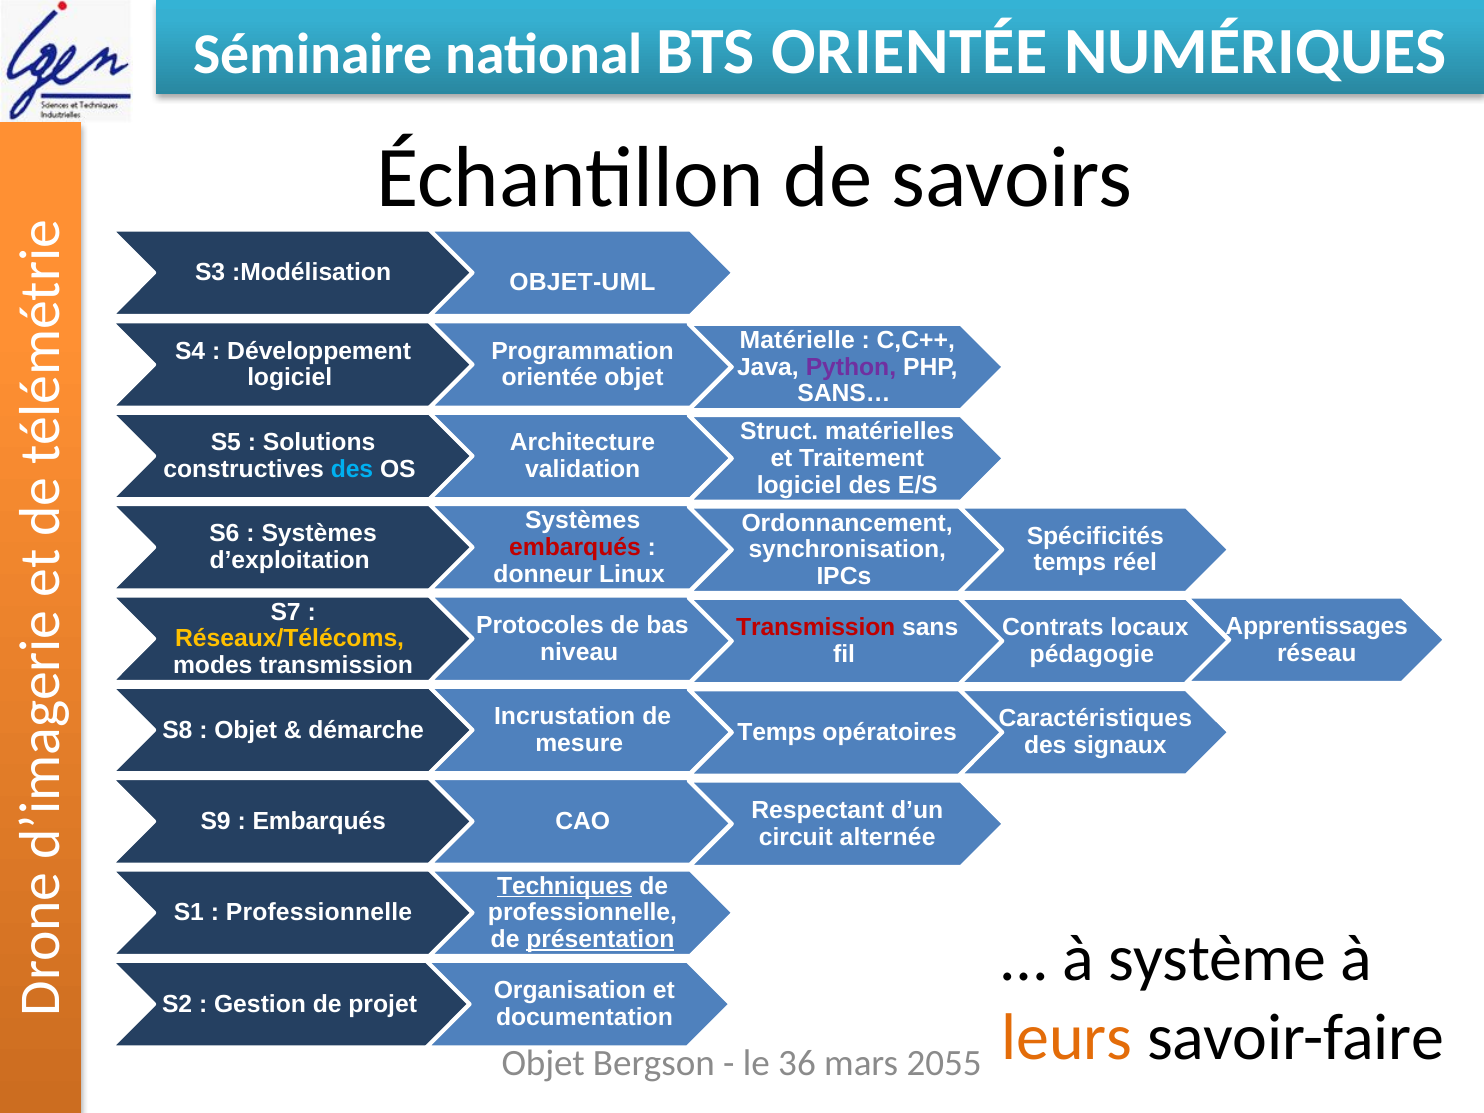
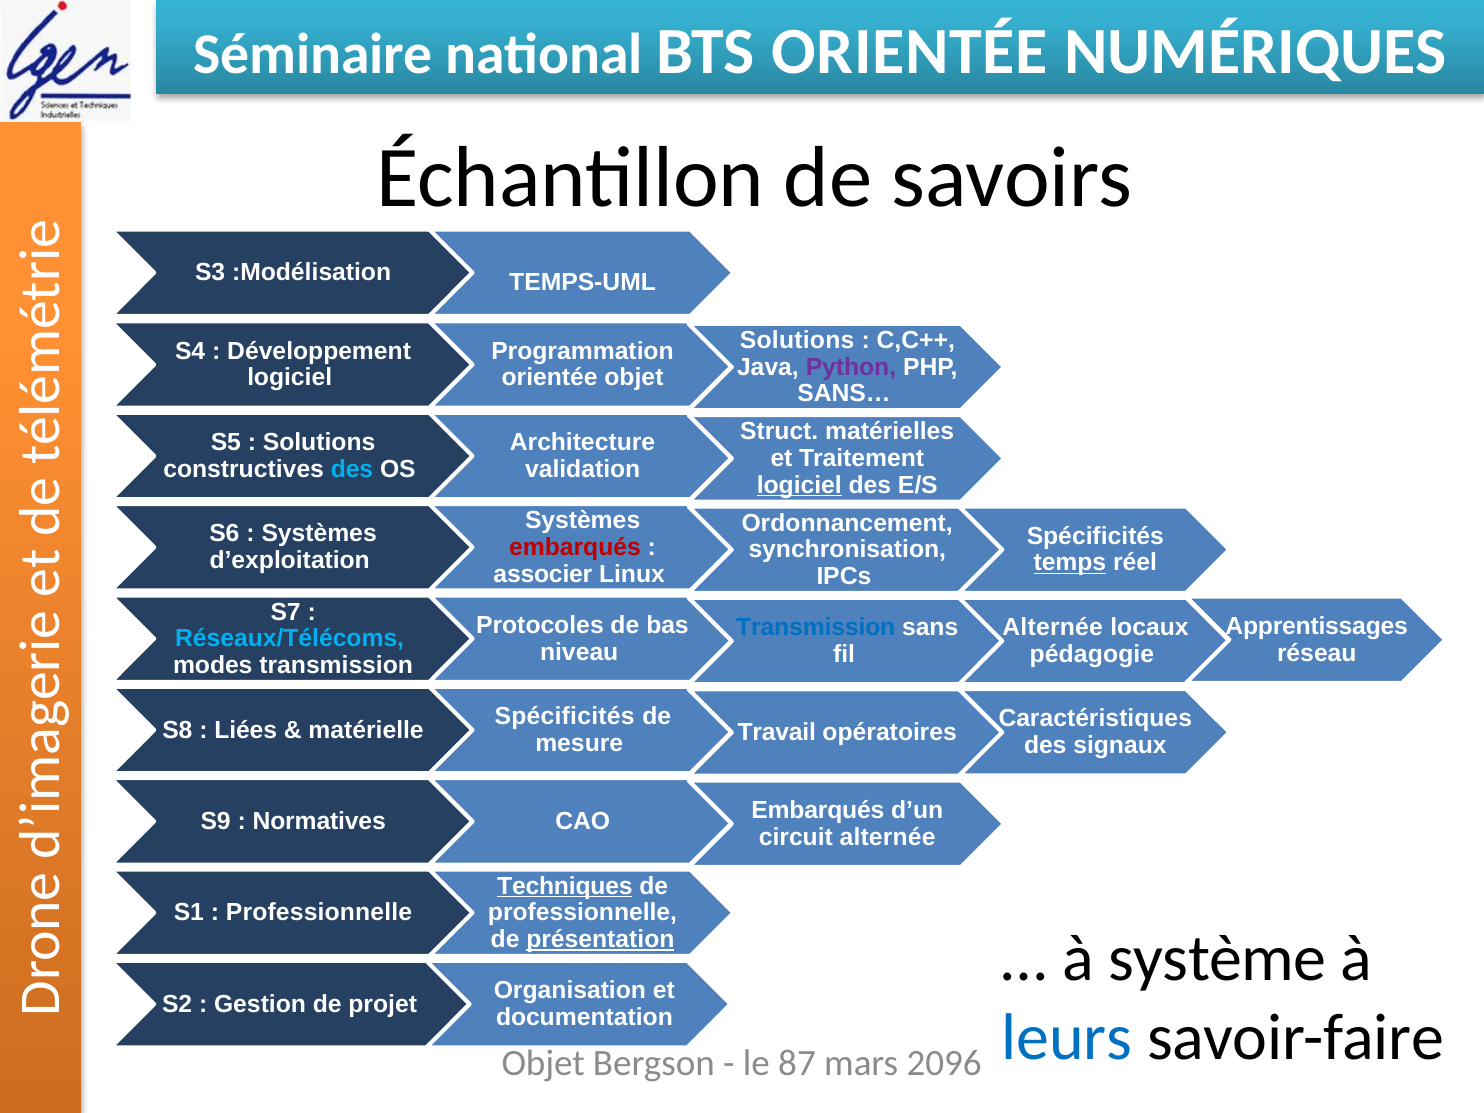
OBJET-UML: OBJET-UML -> TEMPS-UML (583, 283)
Matérielle: Matérielle -> Solutions (797, 340)
logiciel underline: none -> present (799, 485)
temps underline: none -> present (1070, 563)
donneur: donneur -> associer (543, 574)
Contrats: Contrats -> Alternée (1053, 627)
Transmission colour: red -> blue (816, 628)
Réseaux/Télécoms colour: yellow -> light blue (290, 639)
Incrustation: Incrustation -> Spécificités (565, 717)
Objet: Objet -> Liées (246, 730)
démarche: démarche -> matérielle (366, 730)
Temps: Temps -> Travail (777, 732)
Respectant: Respectant -> Embarqués (818, 810)
Embarqués: Embarqués -> Normatives (319, 821)
leurs colour: orange -> blue (1067, 1038)
36: 36 -> 87 (797, 1063)
2055: 2055 -> 2096 (944, 1063)
